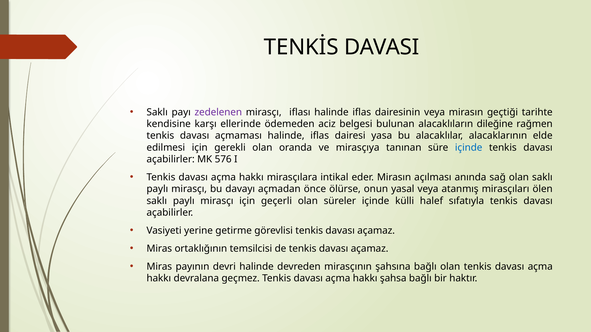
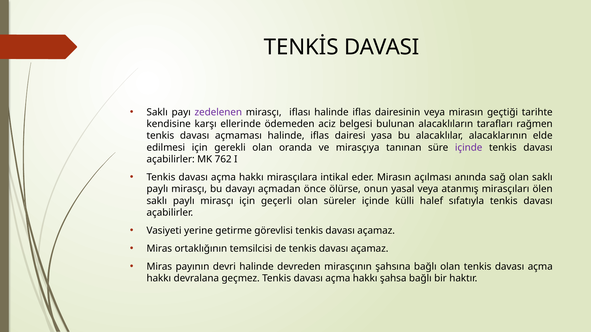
dileğine: dileğine -> tarafları (495, 124)
içinde colour: blue -> purple (469, 148)
576: 576 -> 762 (223, 159)
